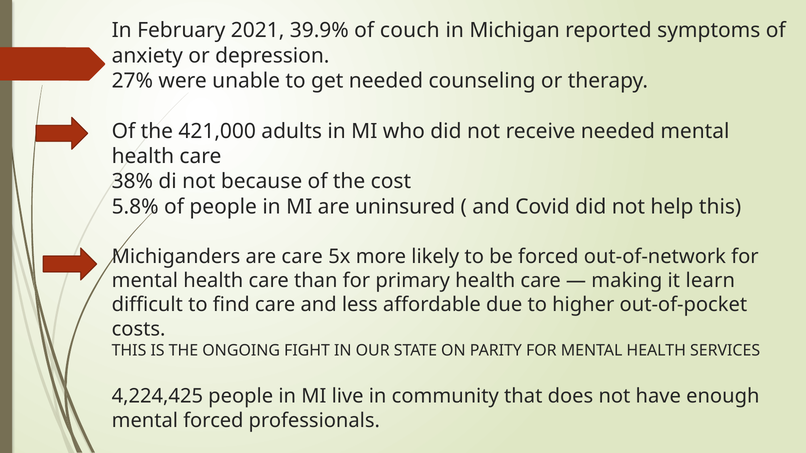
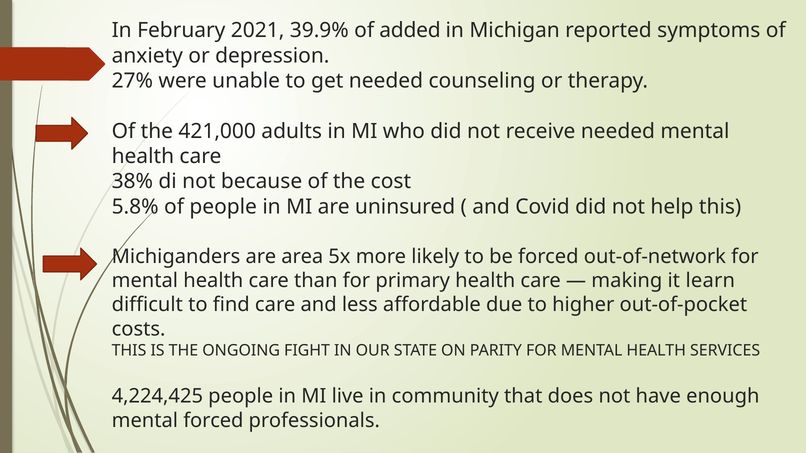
couch: couch -> added (410, 31)
are care: care -> area (302, 257)
